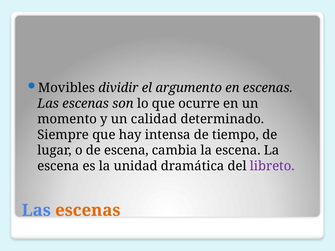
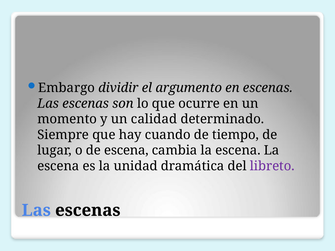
Movibles: Movibles -> Embargo (67, 88)
intensa: intensa -> cuando (168, 135)
escenas colour: orange -> black (88, 211)
